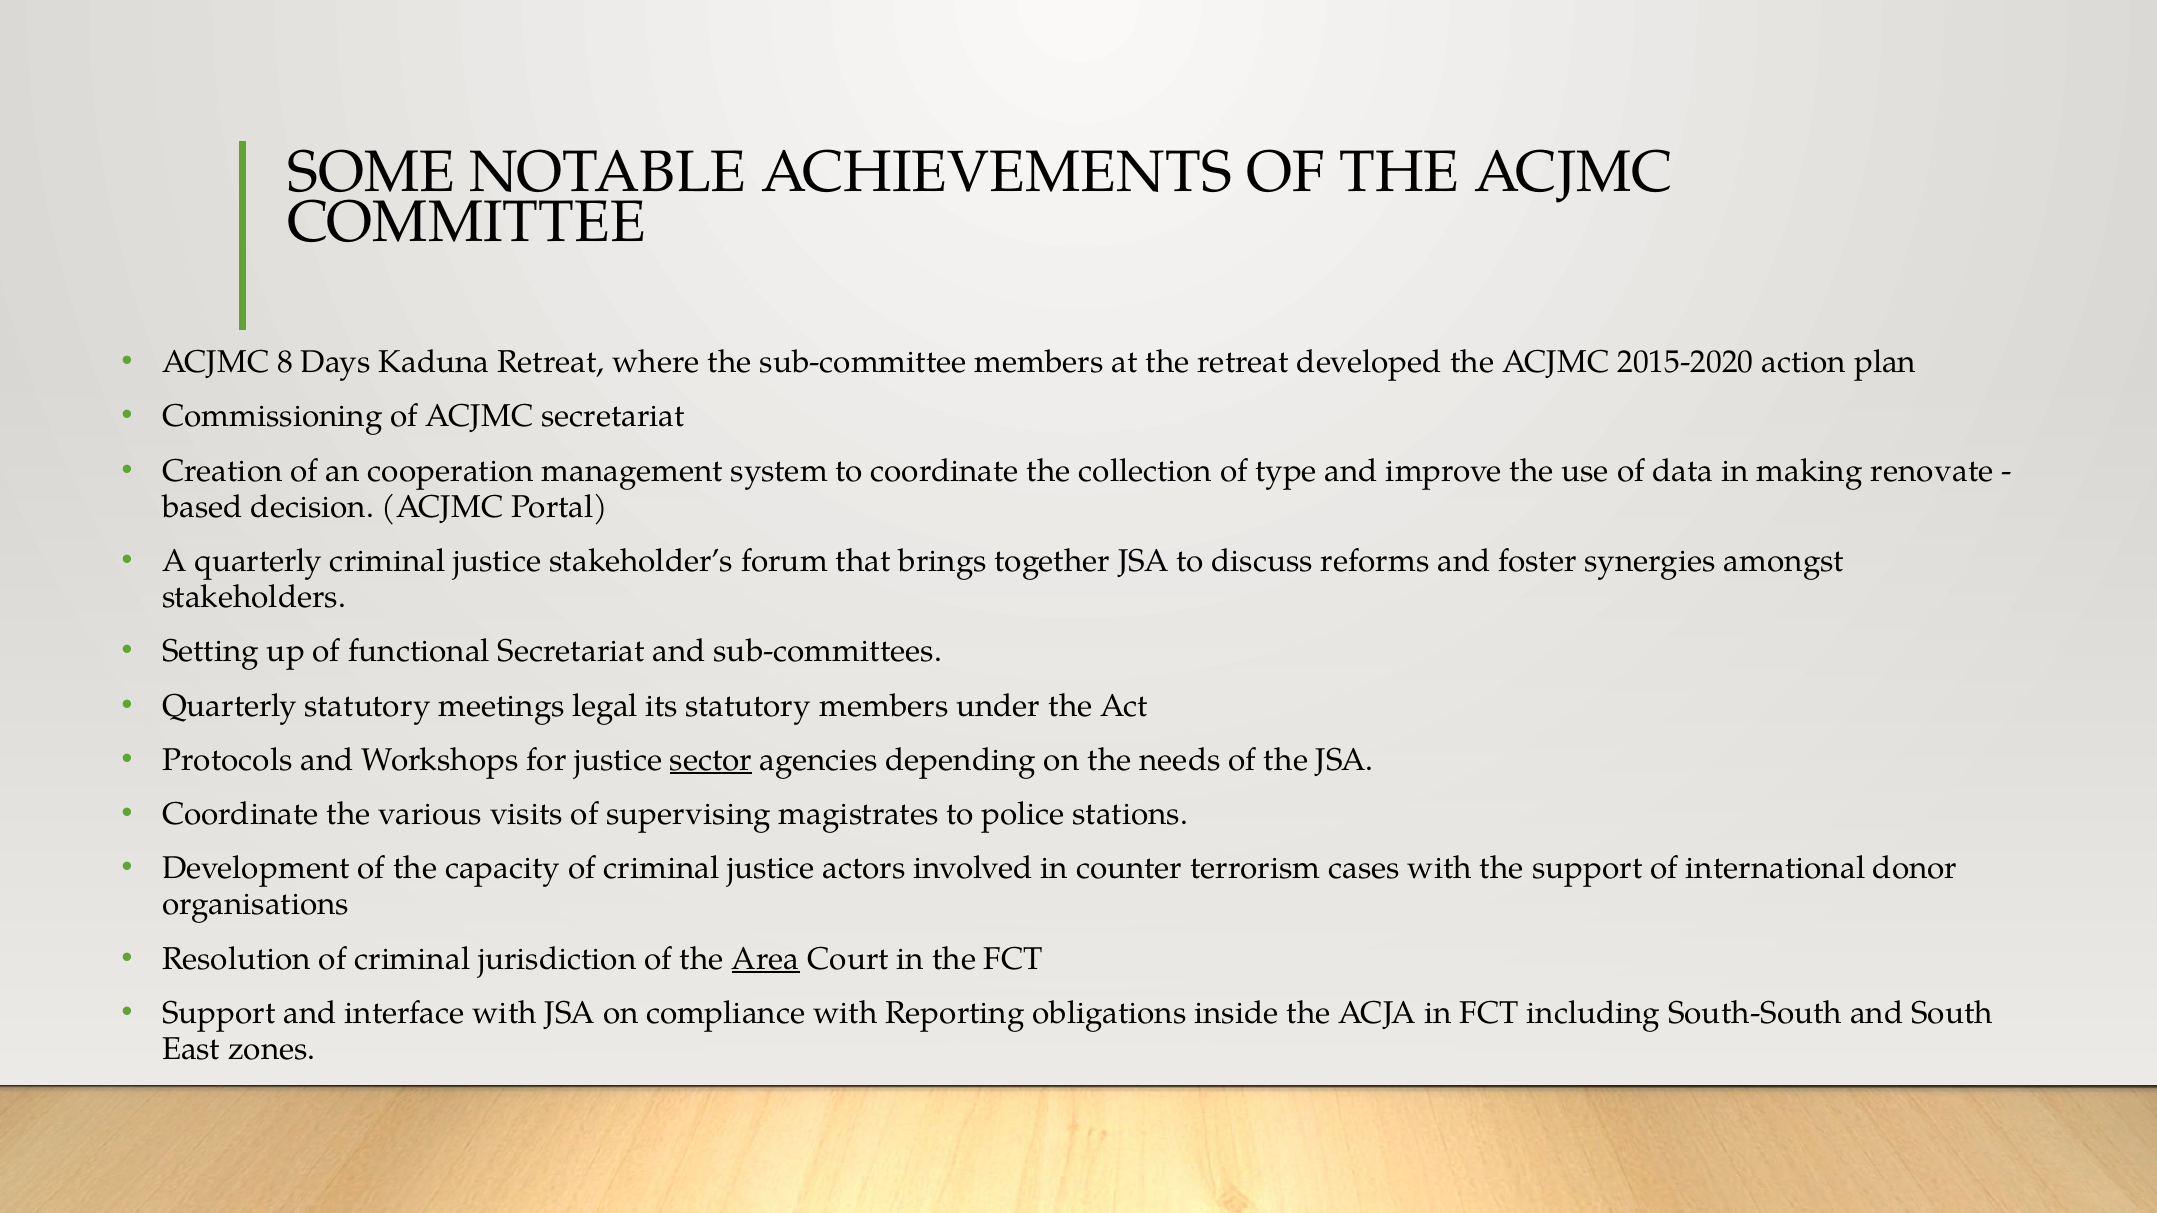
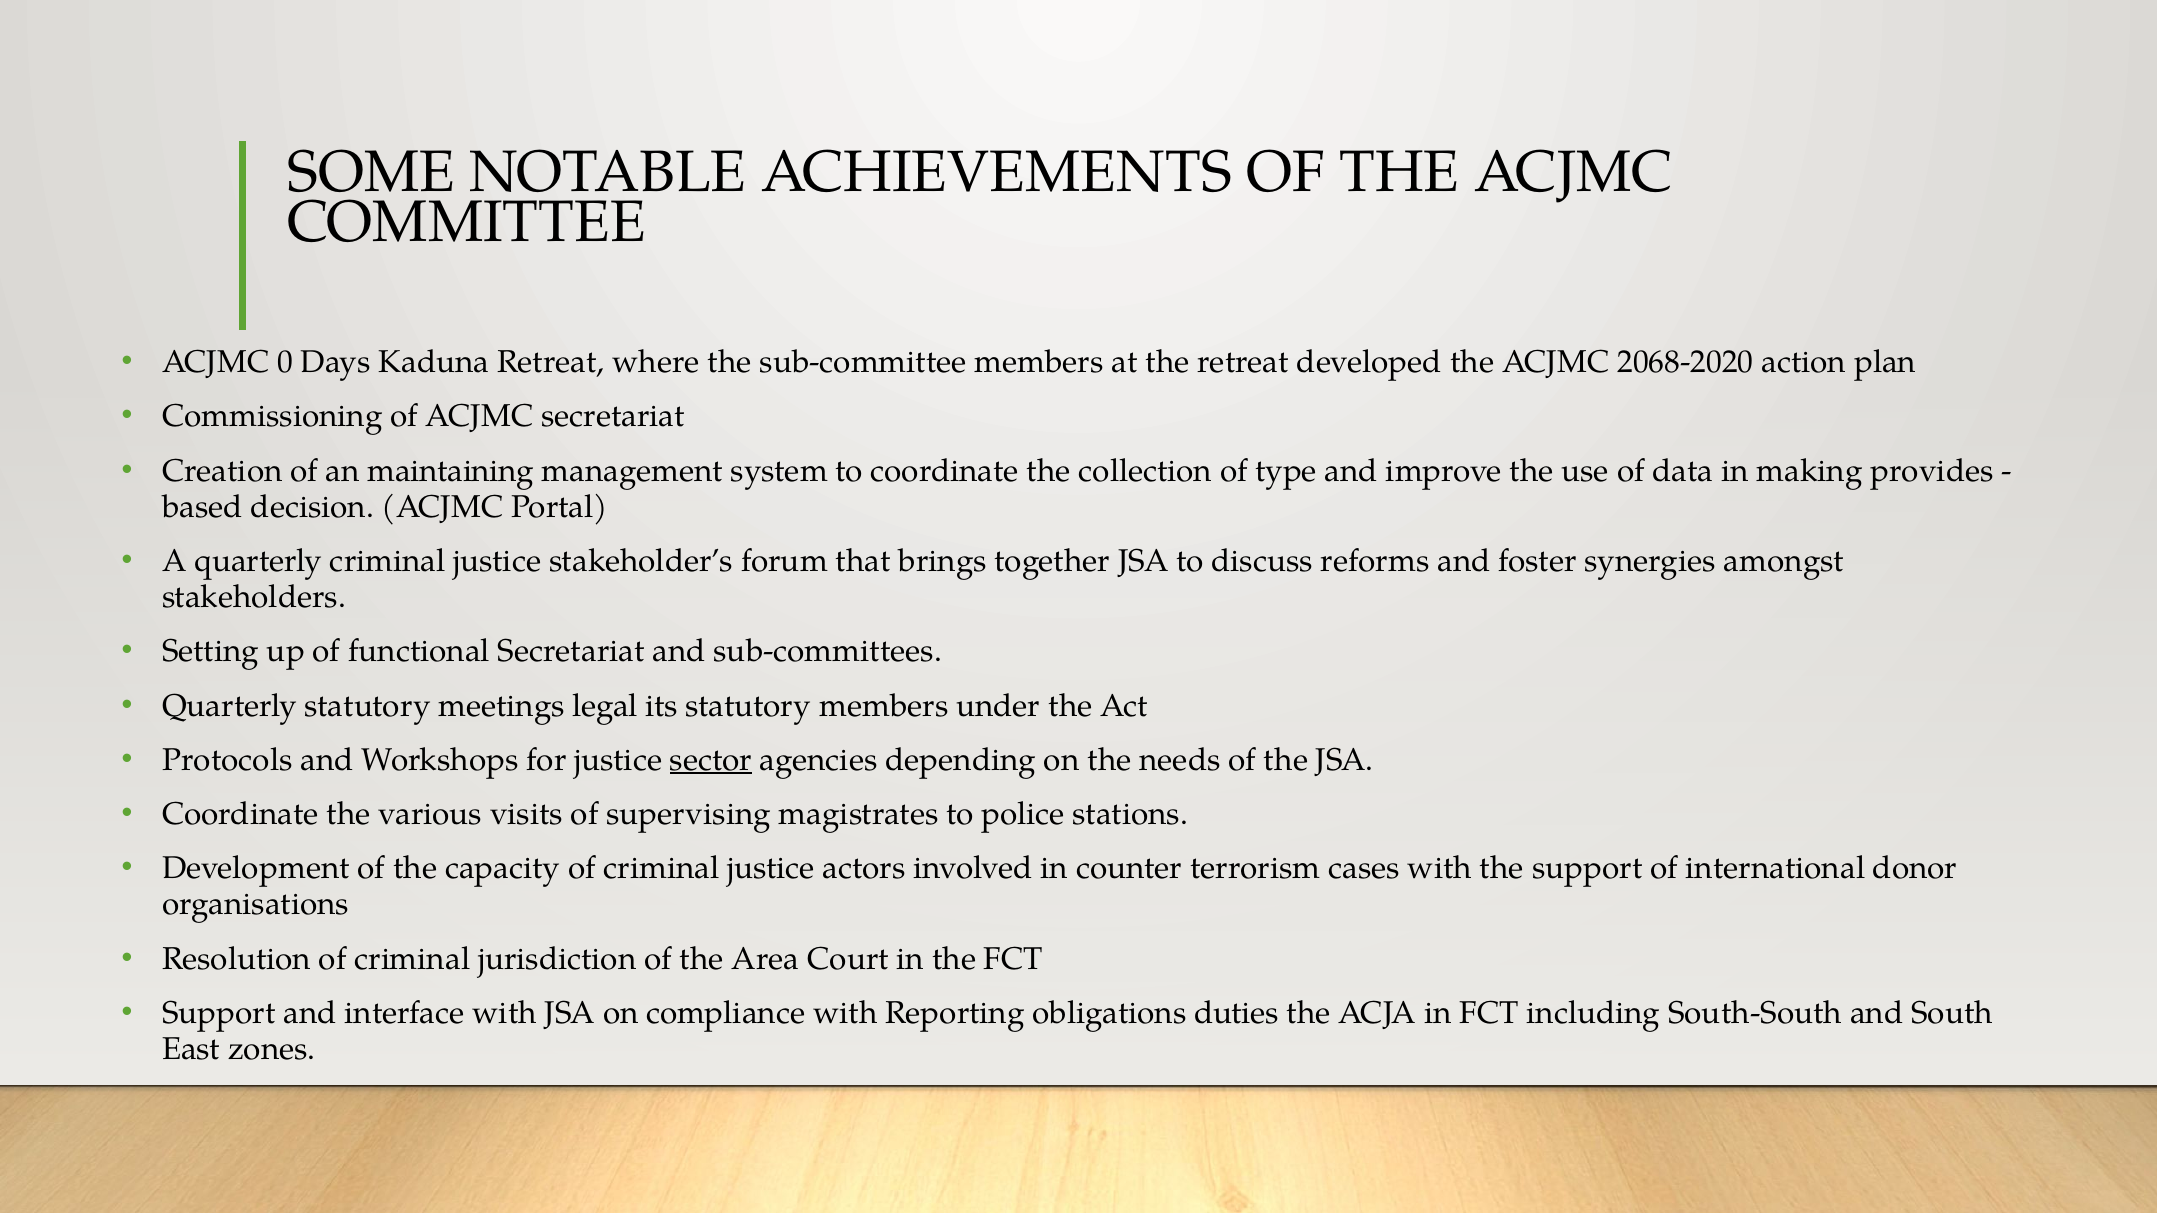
8: 8 -> 0 (285, 362)
2015-2020: 2015-2020 -> 2068-2020 (1686, 362)
cooperation: cooperation -> maintaining (451, 471)
renovate: renovate -> provides (1932, 471)
Area underline: present -> none (766, 959)
inside: inside -> duties (1236, 1013)
